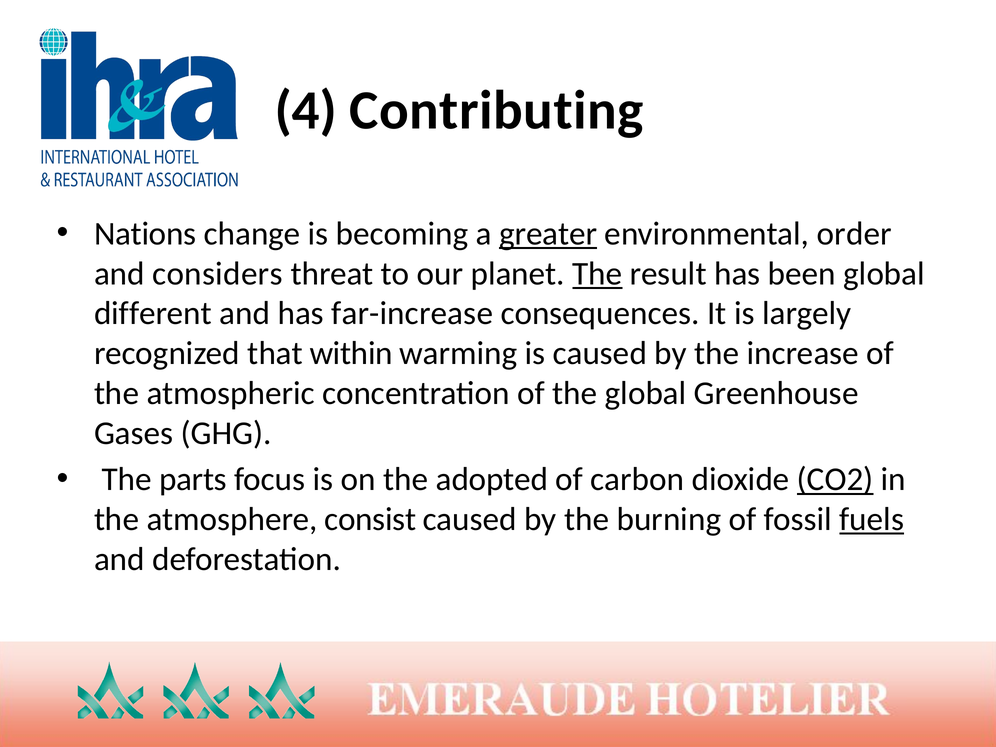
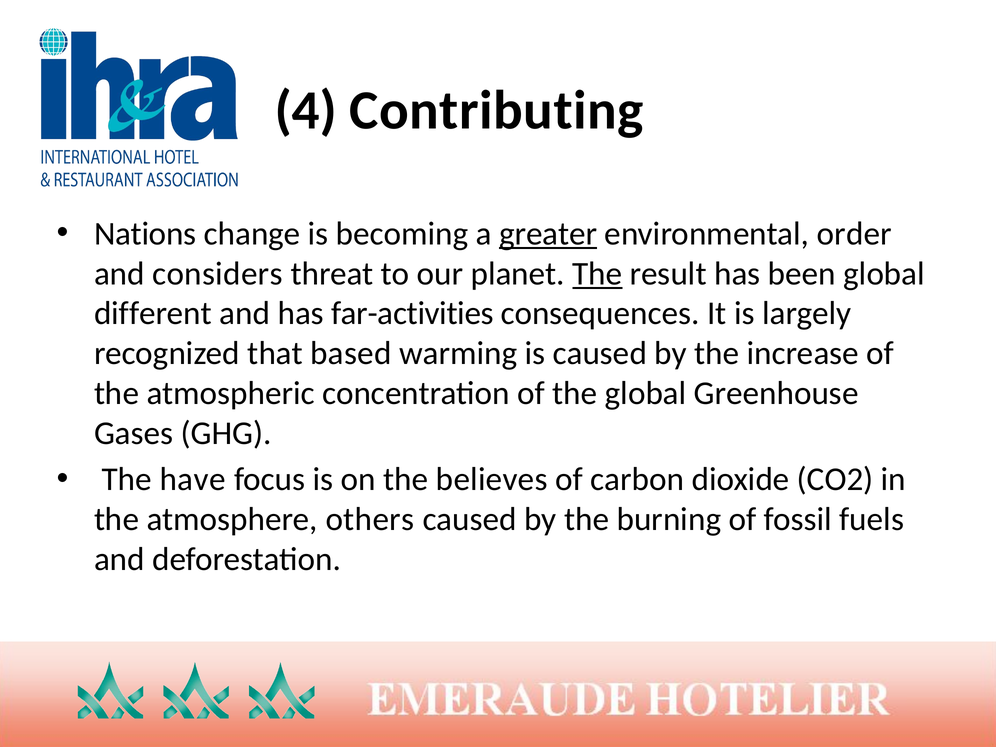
far-increase: far-increase -> far-activities (412, 314)
within: within -> based (351, 353)
parts: parts -> have (193, 480)
adopted: adopted -> believes (492, 480)
CO2 underline: present -> none (835, 480)
consist: consist -> others (370, 519)
fuels underline: present -> none (872, 519)
